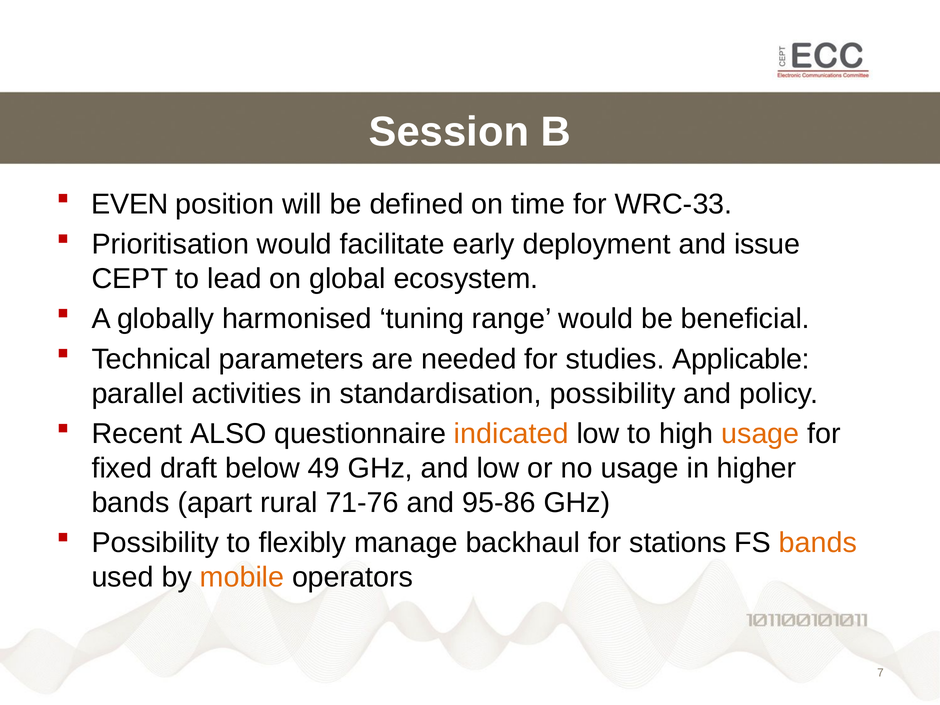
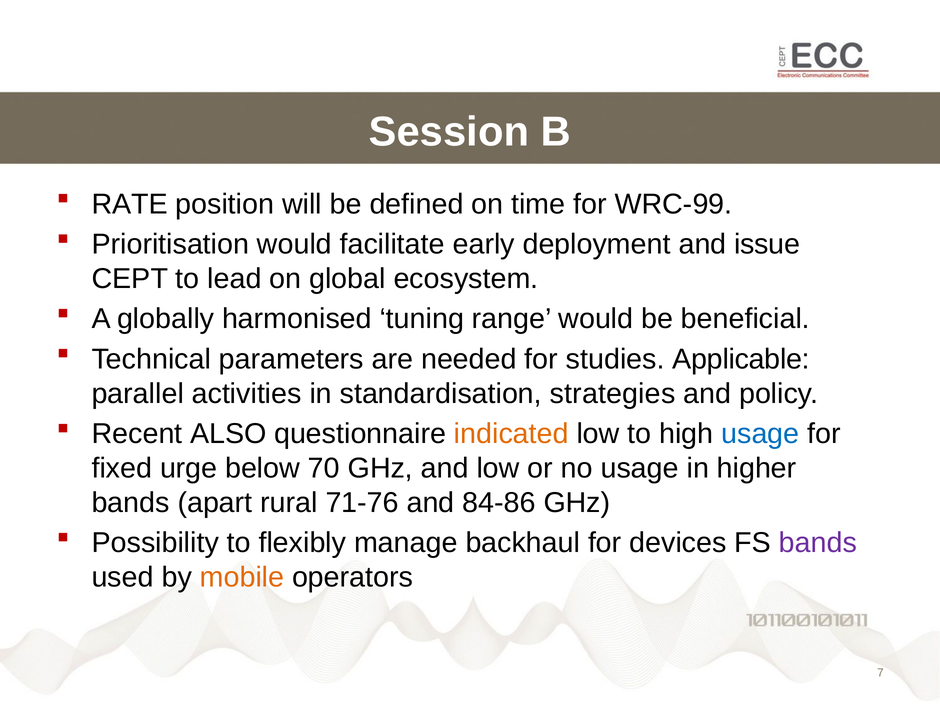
EVEN: EVEN -> RATE (130, 204)
WRC-33: WRC-33 -> WRC-99 (673, 204)
standardisation possibility: possibility -> strategies (613, 394)
usage colour: orange -> blue (760, 434)
draft: draft -> urge (189, 468)
49: 49 -> 70 (324, 468)
95-86: 95-86 -> 84-86 (499, 503)
stations: stations -> devices (678, 543)
bands colour: orange -> purple (818, 543)
